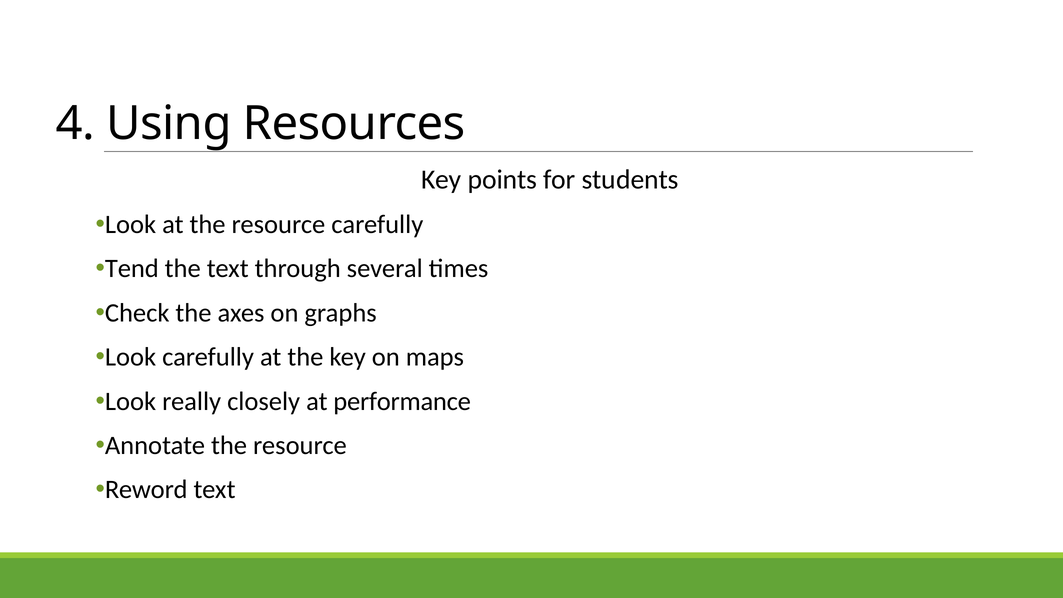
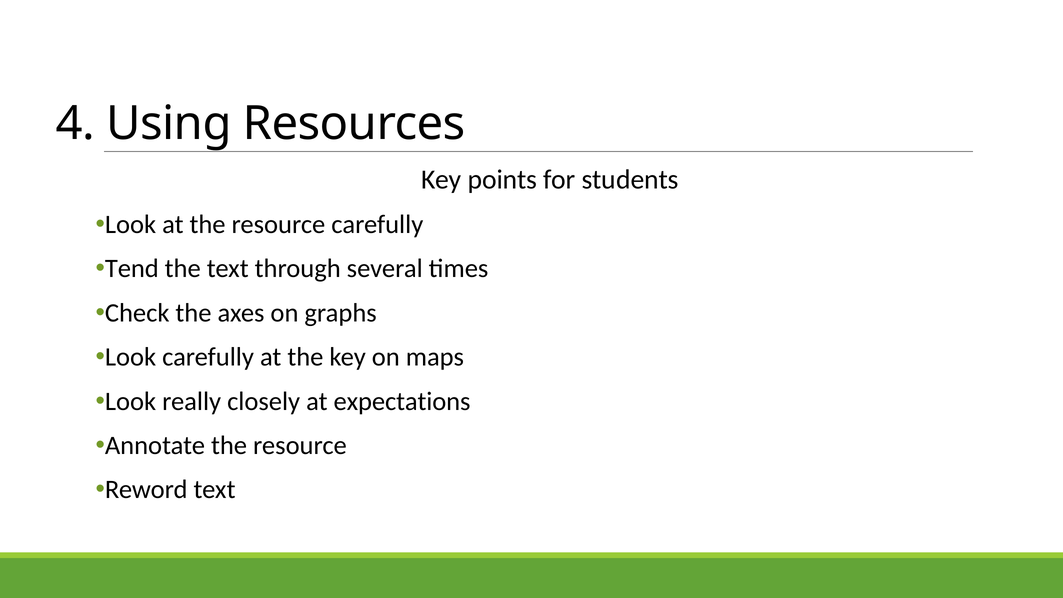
performance: performance -> expectations (402, 401)
